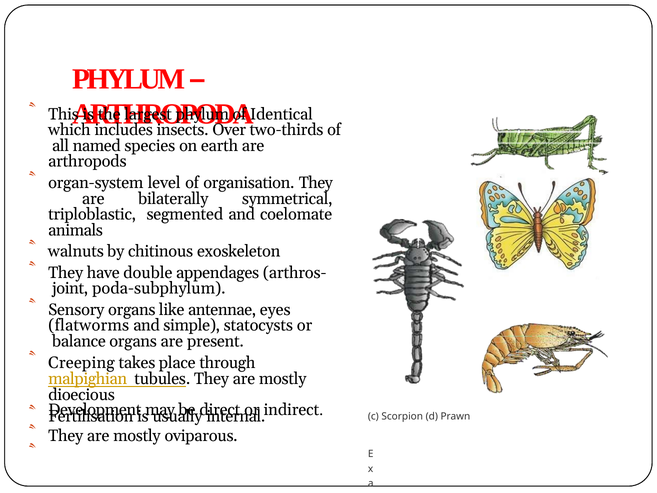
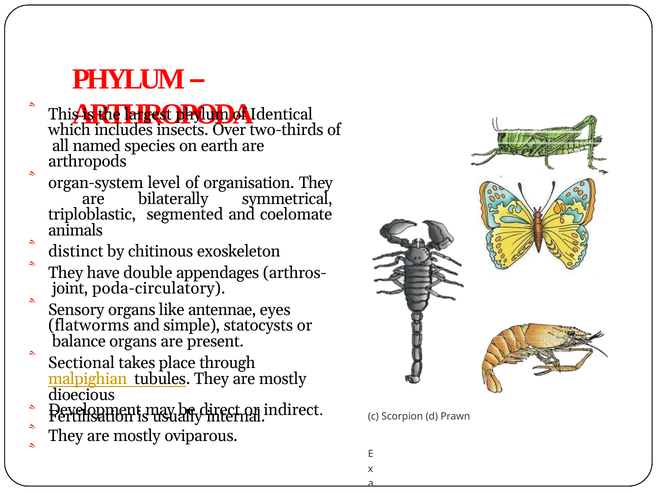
walnuts: walnuts -> distinct (76, 251)
poda-subphylum: poda-subphylum -> poda-circulatory (159, 288)
Creeping: Creeping -> Sectional (82, 362)
